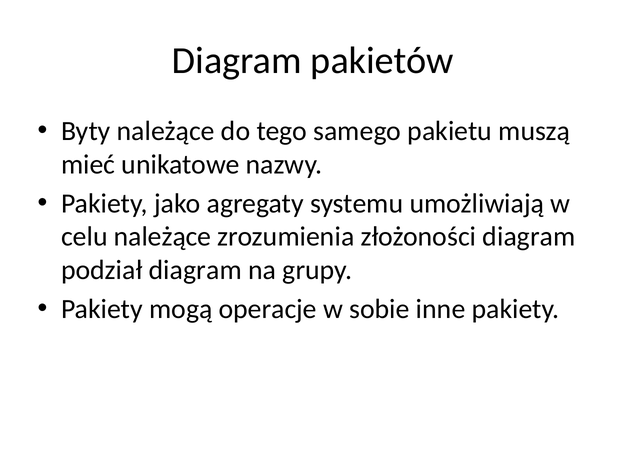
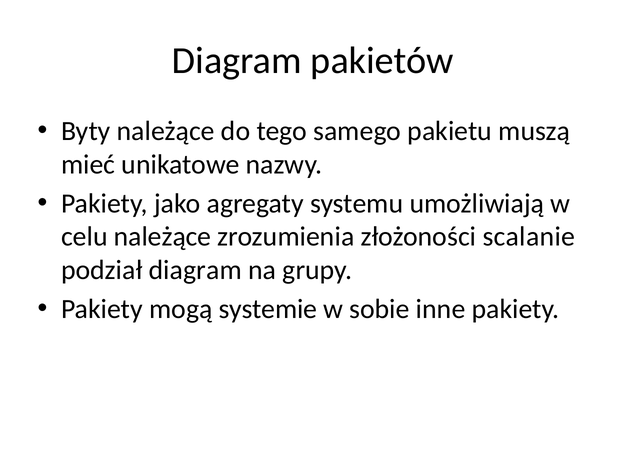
złożoności diagram: diagram -> scalanie (529, 237)
operacje: operacje -> systemie (268, 309)
